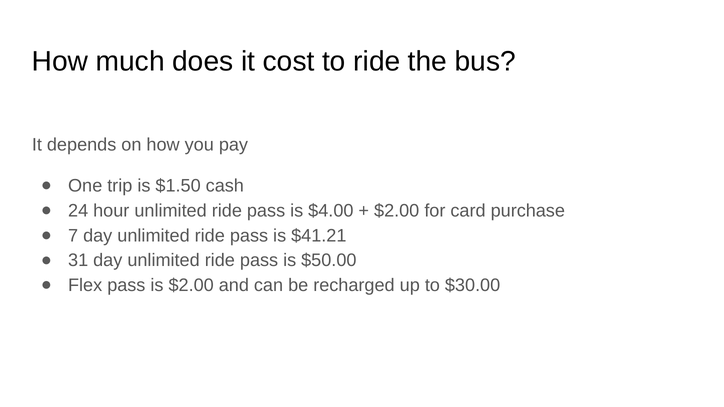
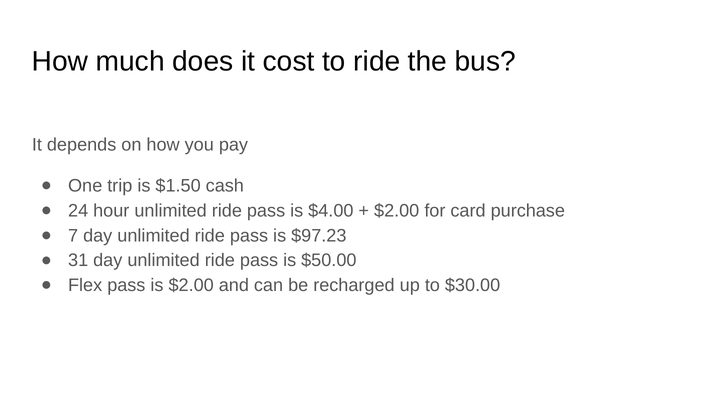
$41.21: $41.21 -> $97.23 (319, 236)
